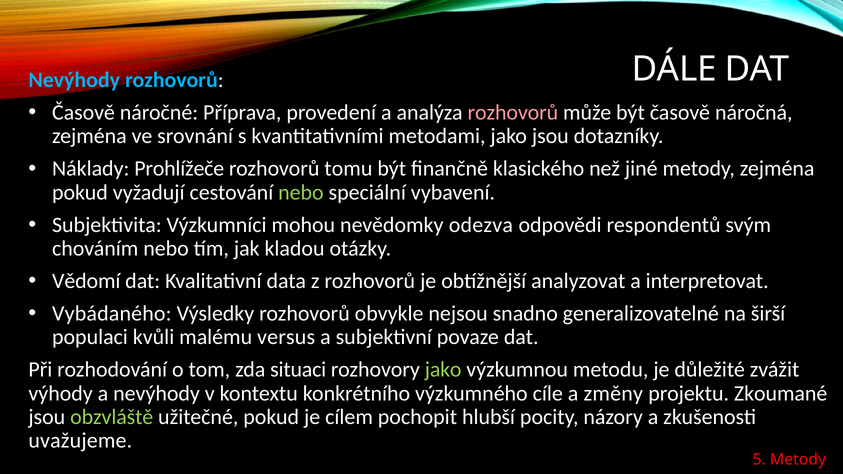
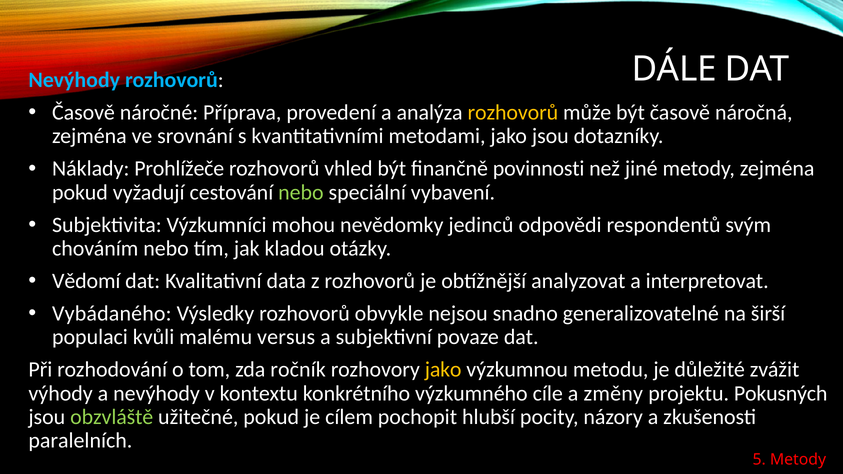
rozhovorů colour: pink -> yellow (513, 113)
tomu: tomu -> vhled (348, 169)
klasického: klasického -> povinnosti (539, 169)
odezva: odezva -> jedinců (481, 225)
situaci: situaci -> ročník (298, 370)
jako colour: light green -> yellow (443, 370)
Zkoumané: Zkoumané -> Pokusných (781, 394)
uvažujeme: uvažujeme -> paralelních (80, 441)
